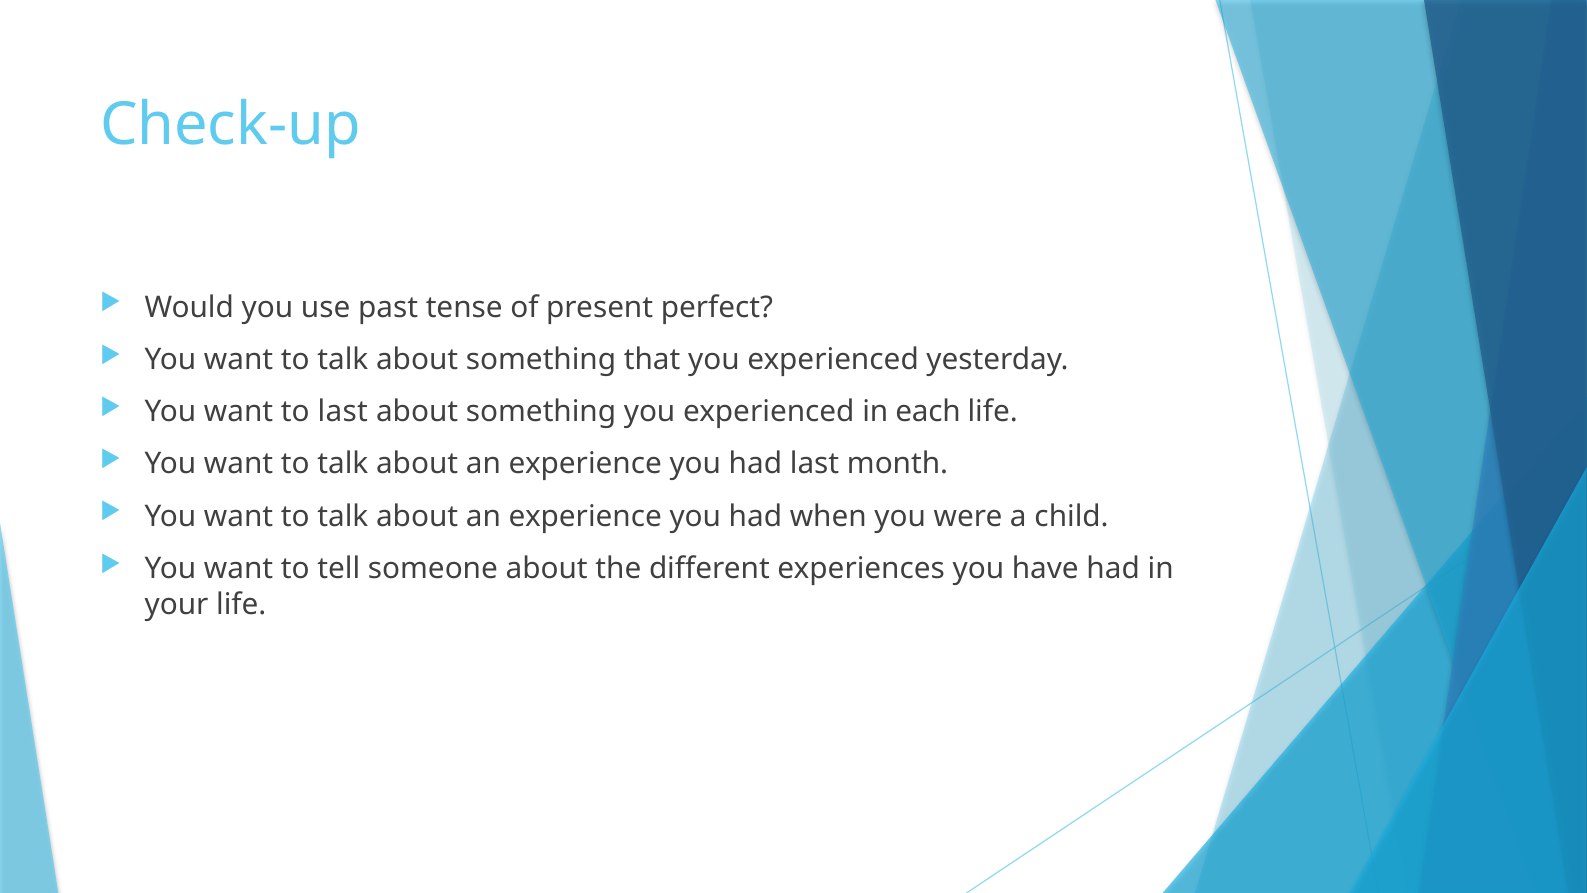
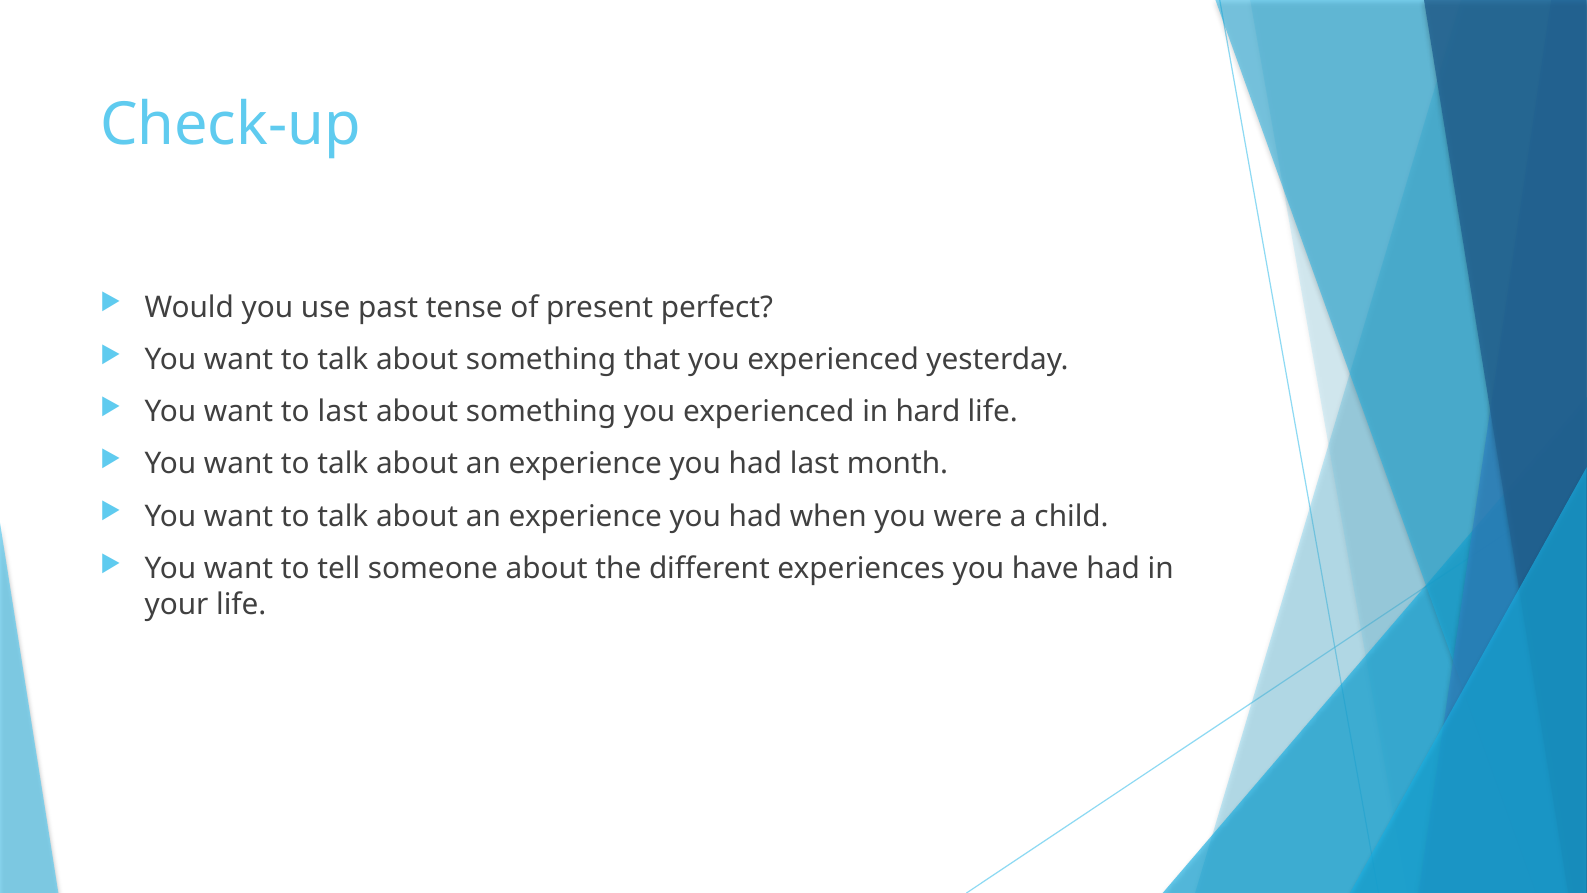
each: each -> hard (928, 412)
